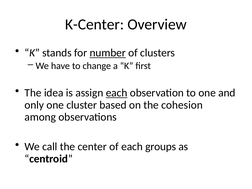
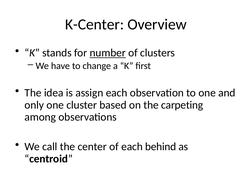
each underline: present -> none (117, 93)
cohesion: cohesion -> carpeting (182, 105)
groups: groups -> behind (161, 147)
